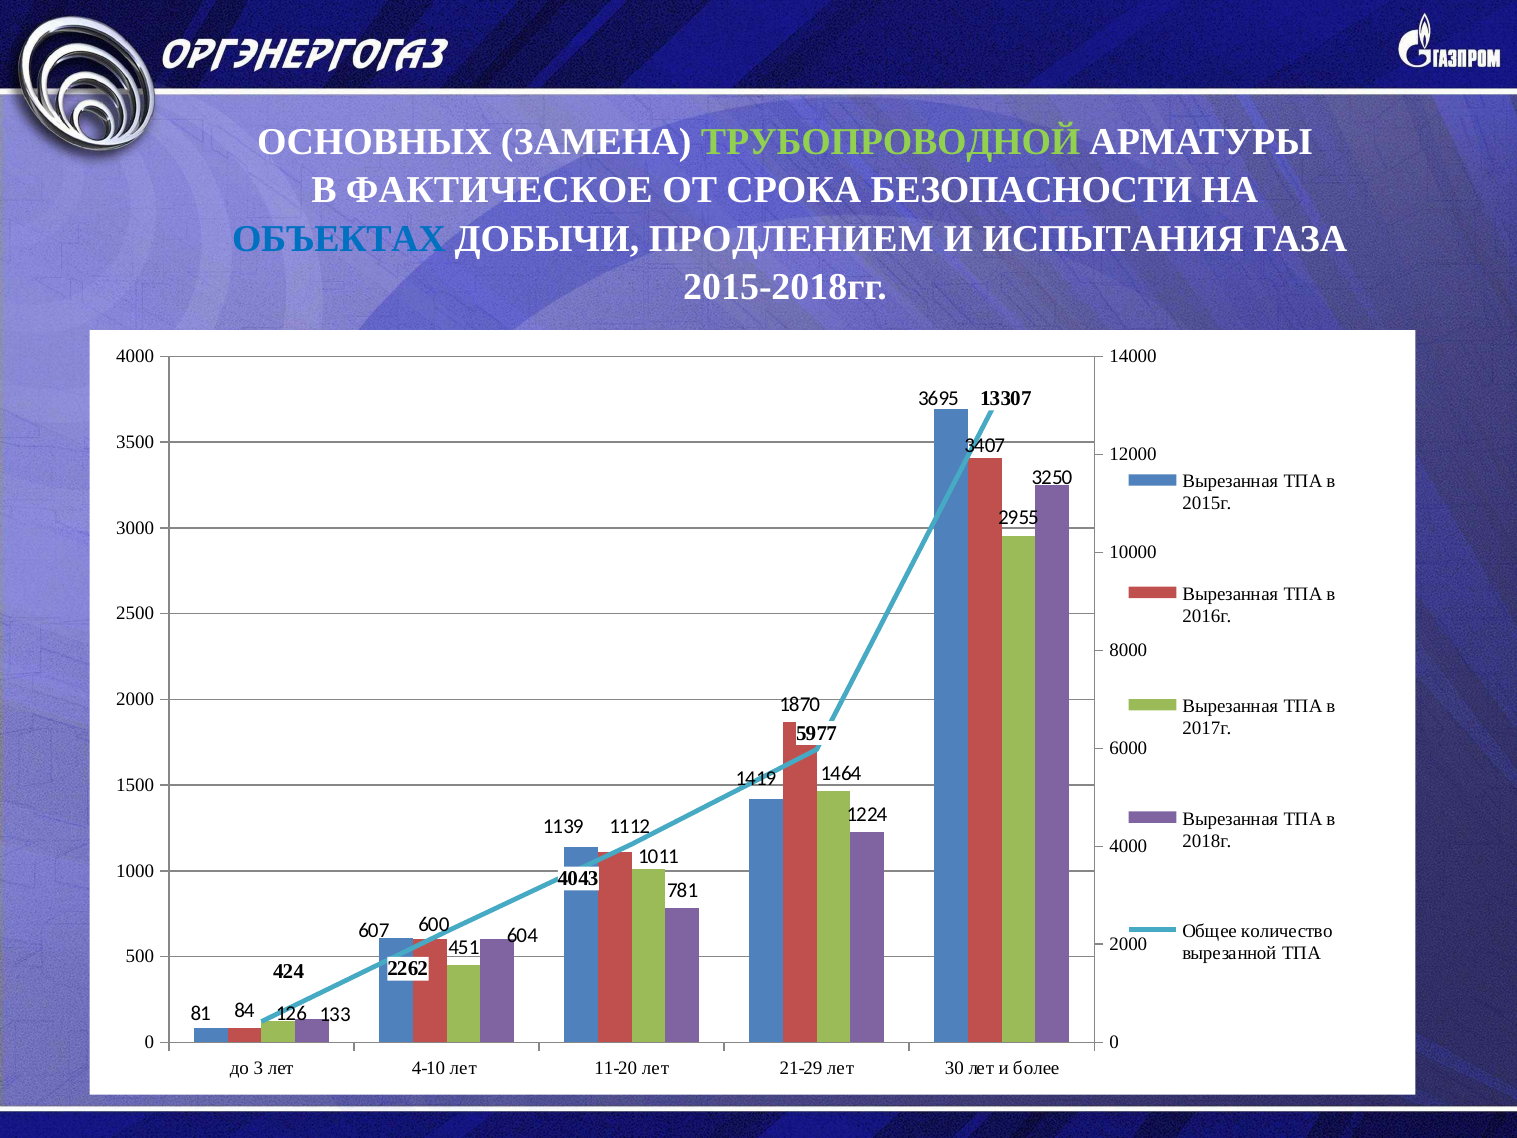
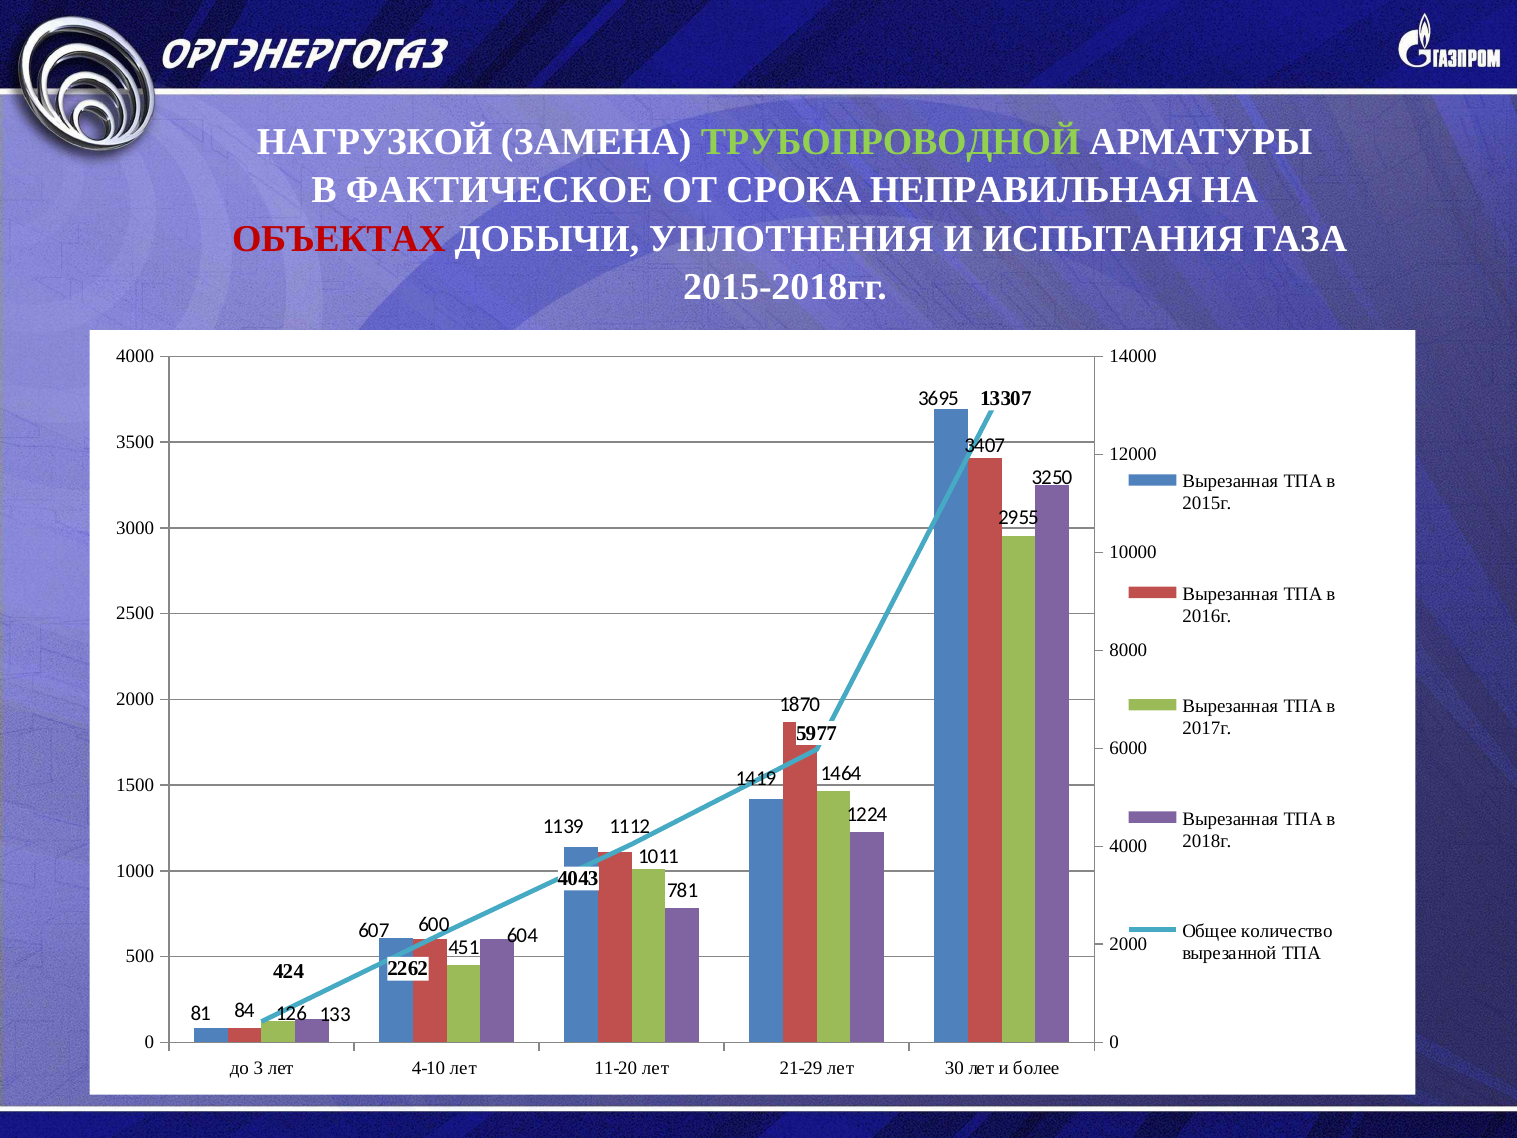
ОСНОВНЫХ: ОСНОВНЫХ -> НАГРУЗКОЙ (375, 142)
БЕЗОПАСНОСТИ: БЕЗОПАСНОСТИ -> НЕПРАВИЛЬНАЯ (1031, 190)
ОБЪЕКТАХ colour: blue -> red (339, 239)
ПРОДЛЕНИЕМ: ПРОДЛЕНИЕМ -> УПЛОТНЕНИЯ (791, 239)
